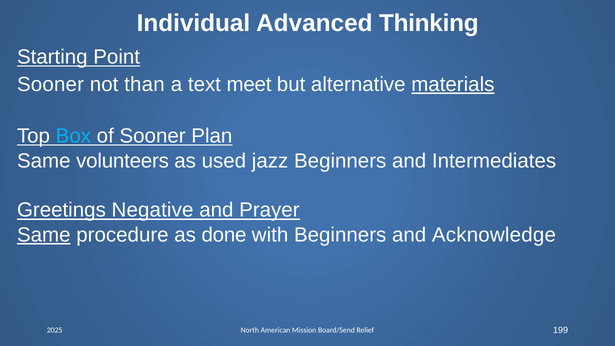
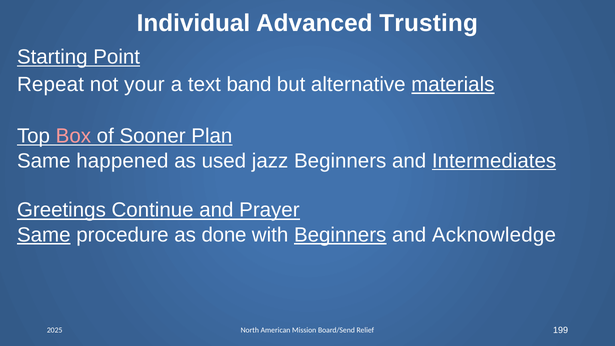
Thinking: Thinking -> Trusting (429, 23)
Sooner: Sooner -> Repeat (50, 84)
than: than -> your (144, 84)
meet: meet -> band (249, 84)
Box colour: light blue -> pink (73, 136)
volunteers: volunteers -> happened (122, 161)
Intermediates underline: none -> present (494, 161)
Negative: Negative -> Continue (153, 210)
Beginners underline: none -> present (340, 235)
